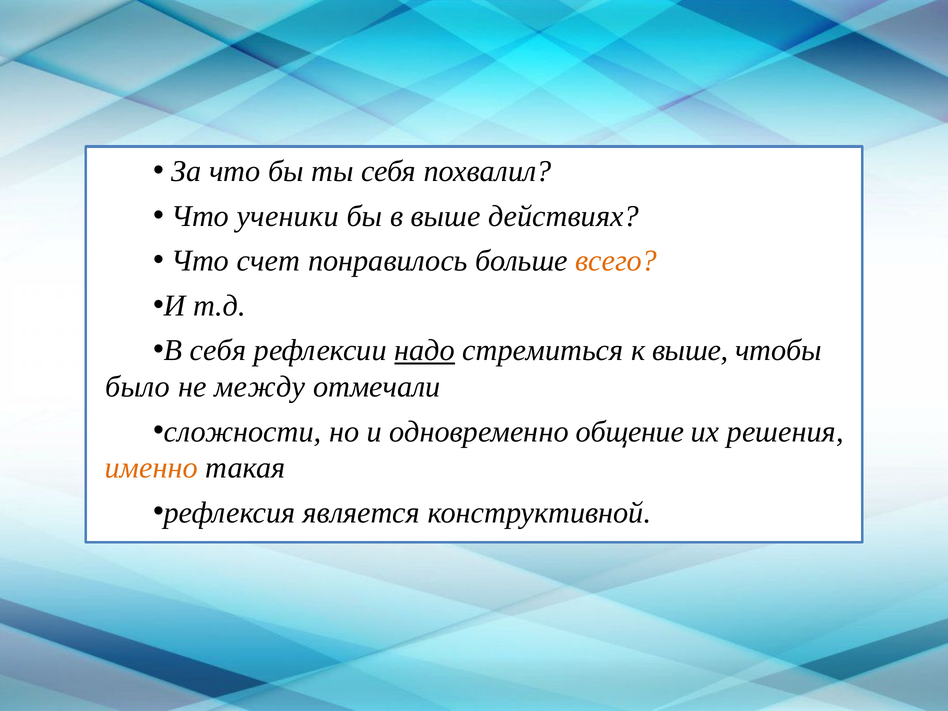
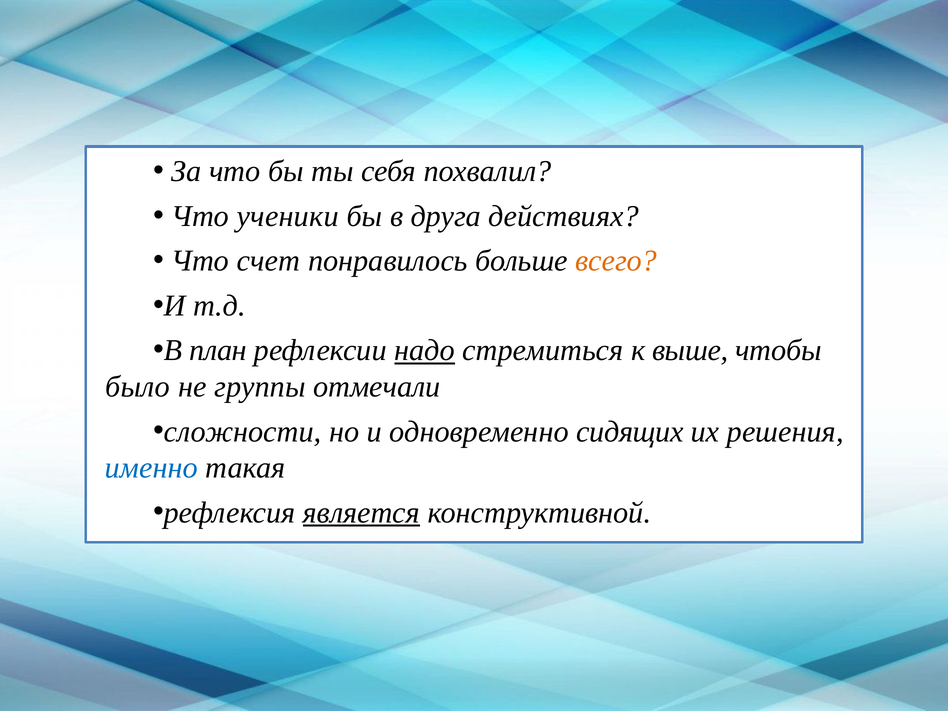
в выше: выше -> друга (446, 216)
В себя: себя -> план (218, 350)
между: между -> группы (260, 387)
общение: общение -> сидящих (630, 432)
именно colour: orange -> blue (151, 468)
является underline: none -> present (361, 513)
